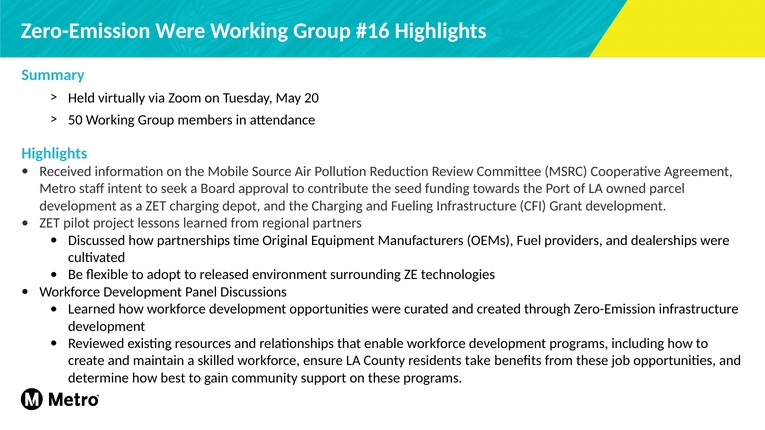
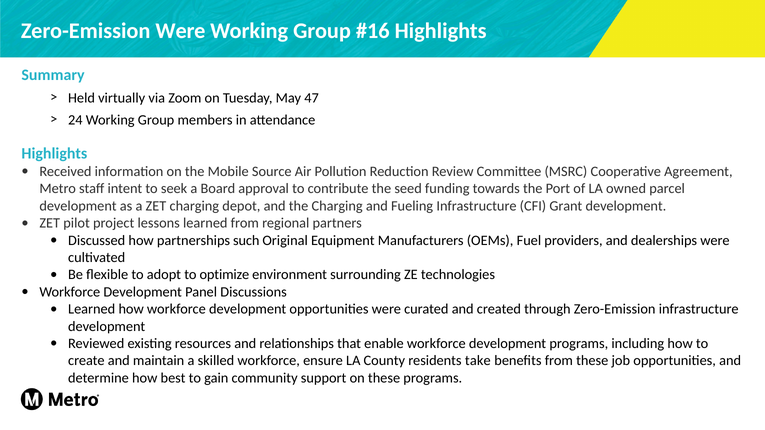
20: 20 -> 47 (312, 98)
50: 50 -> 24 (75, 120)
time: time -> such (246, 241)
released: released -> optimize (224, 275)
